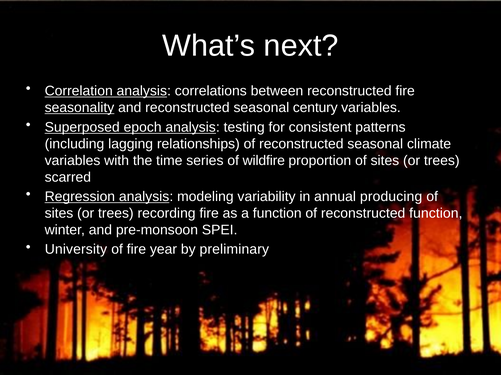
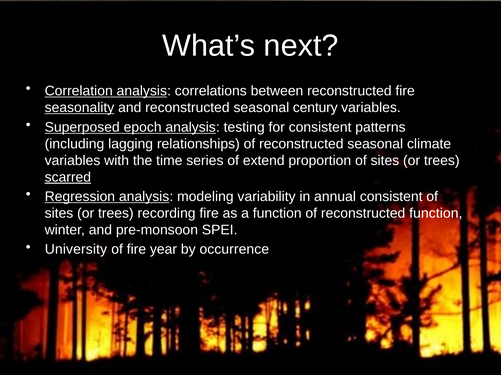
wildfire: wildfire -> extend (264, 161)
scarred underline: none -> present (68, 177)
annual producing: producing -> consistent (391, 197)
preliminary: preliminary -> occurrence (234, 250)
